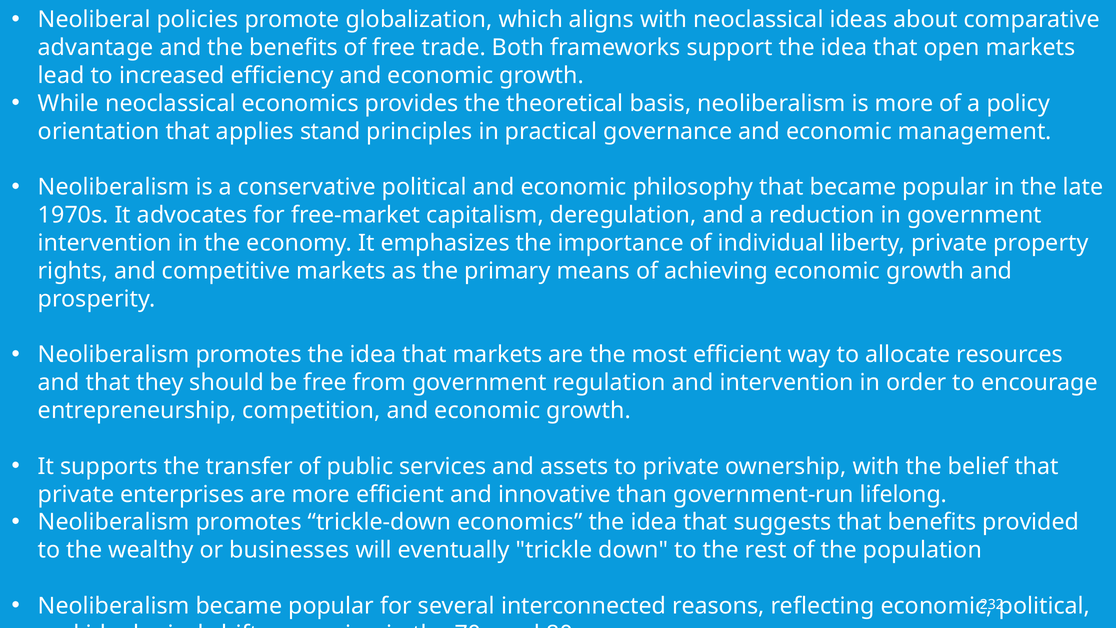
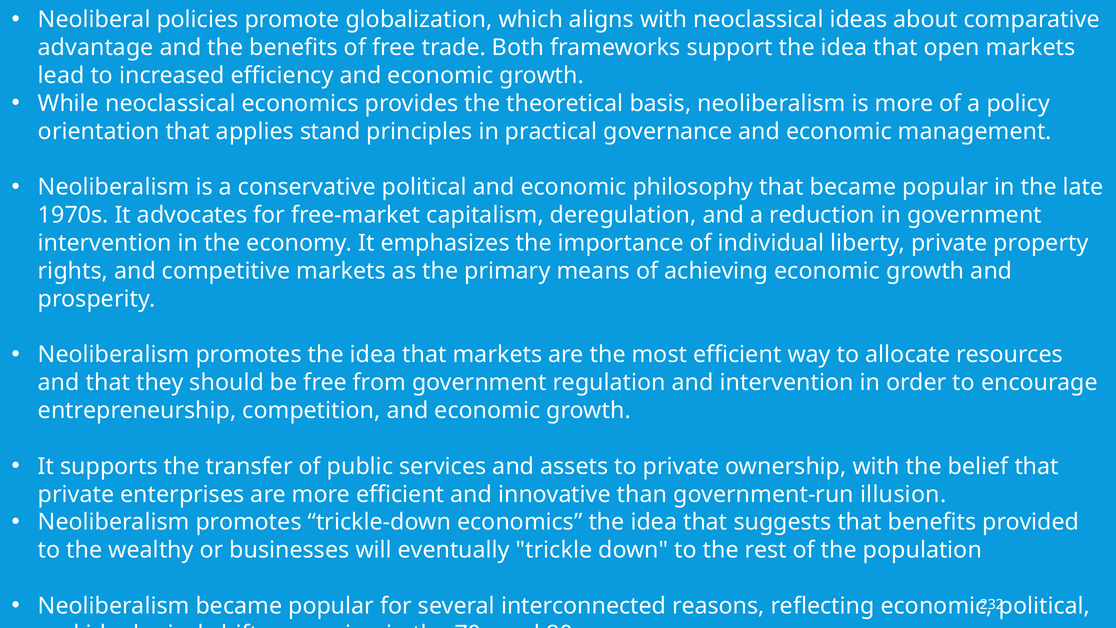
lifelong: lifelong -> illusion (903, 494)
